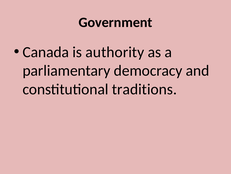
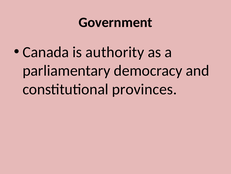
traditions: traditions -> provinces (144, 89)
